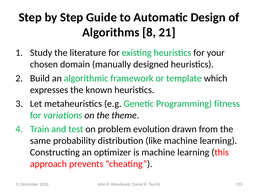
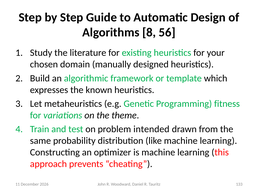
21: 21 -> 56 (167, 32)
evolution: evolution -> intended (151, 130)
